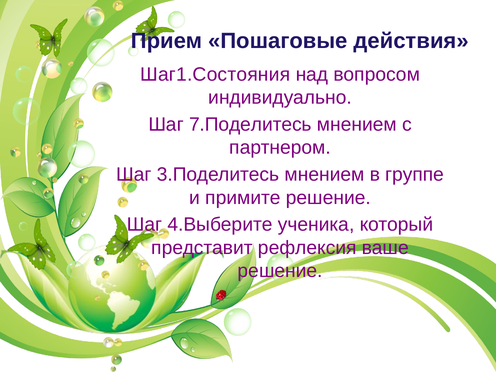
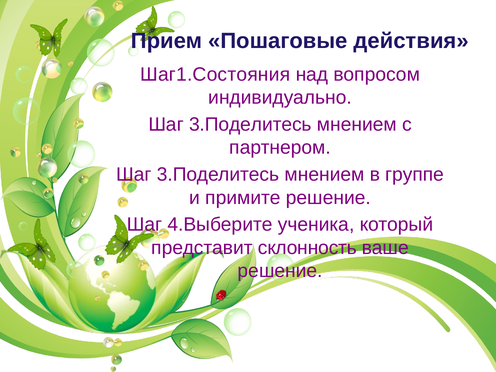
7.Поделитесь: 7.Поделитесь -> 3.Поделитесь (250, 124)
рефлексия: рефлексия -> склонность (307, 248)
